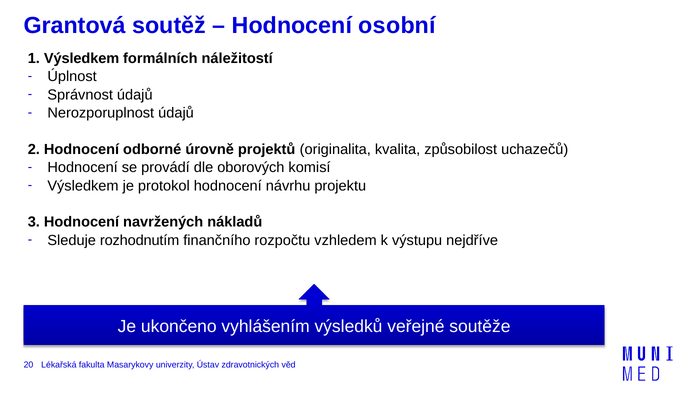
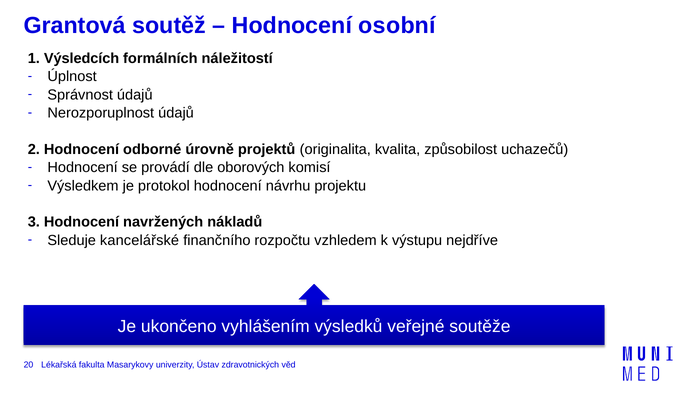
1 Výsledkem: Výsledkem -> Výsledcích (82, 58)
rozhodnutím: rozhodnutím -> kancelářské (140, 240)
